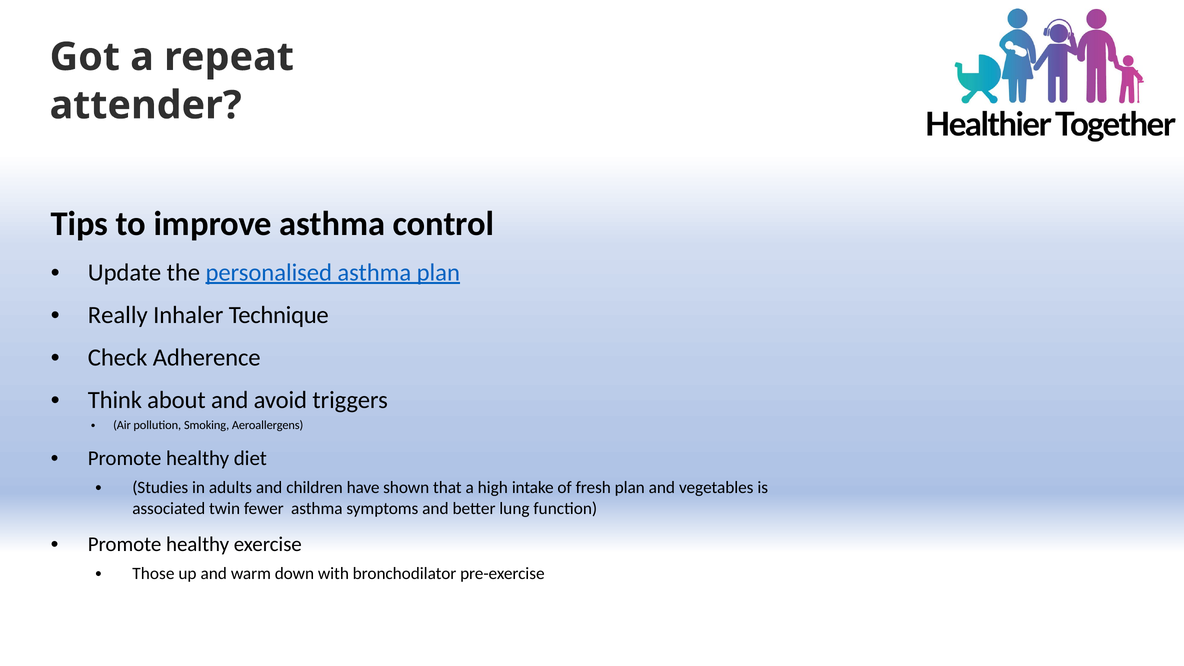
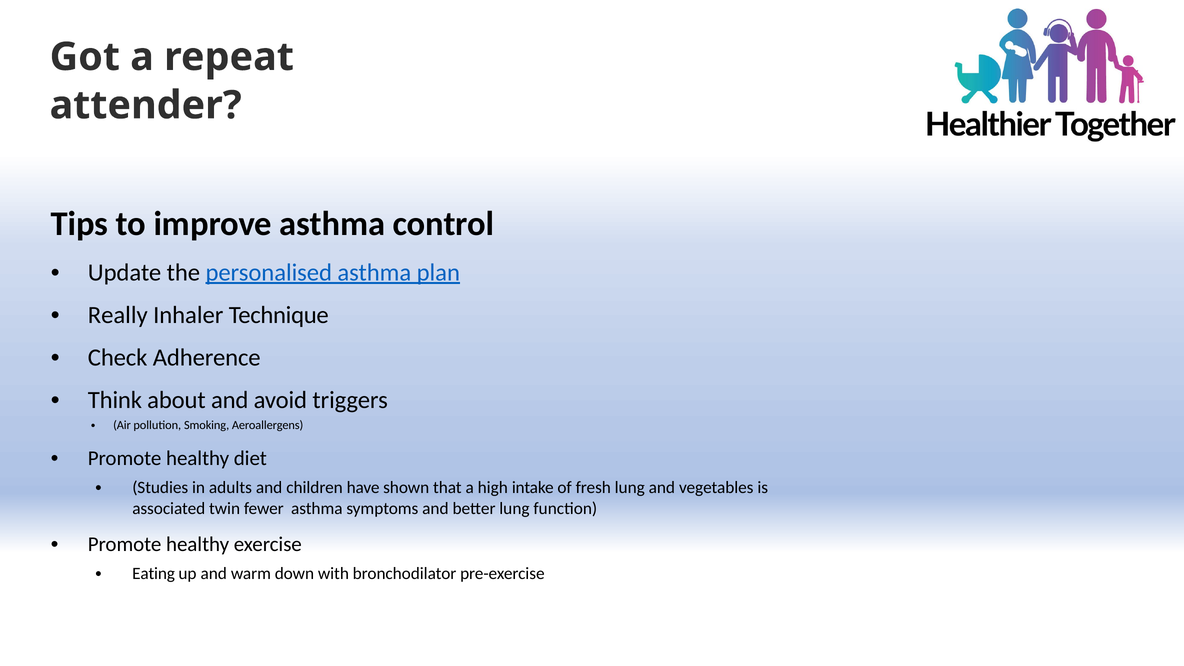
fresh plan: plan -> lung (630, 488)
Those: Those -> Eating (154, 574)
